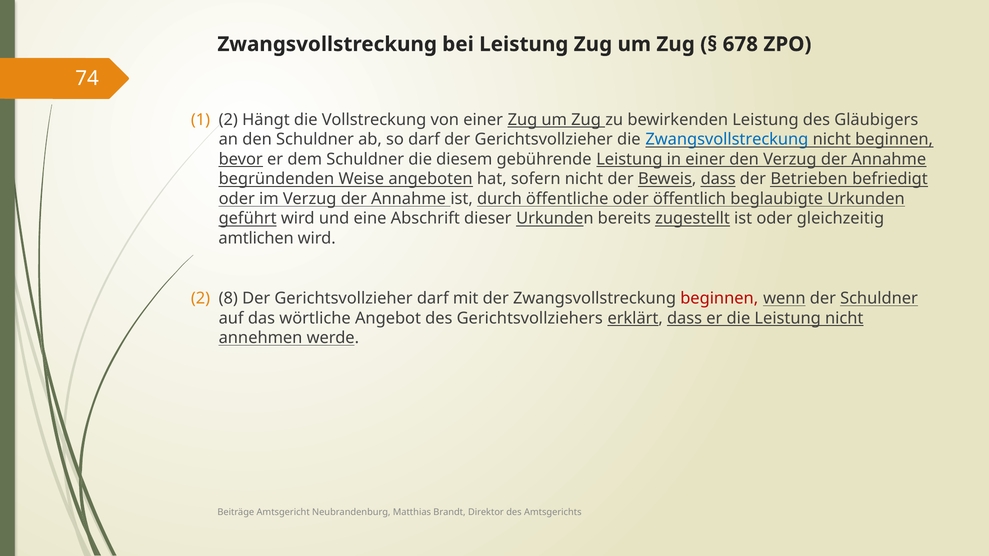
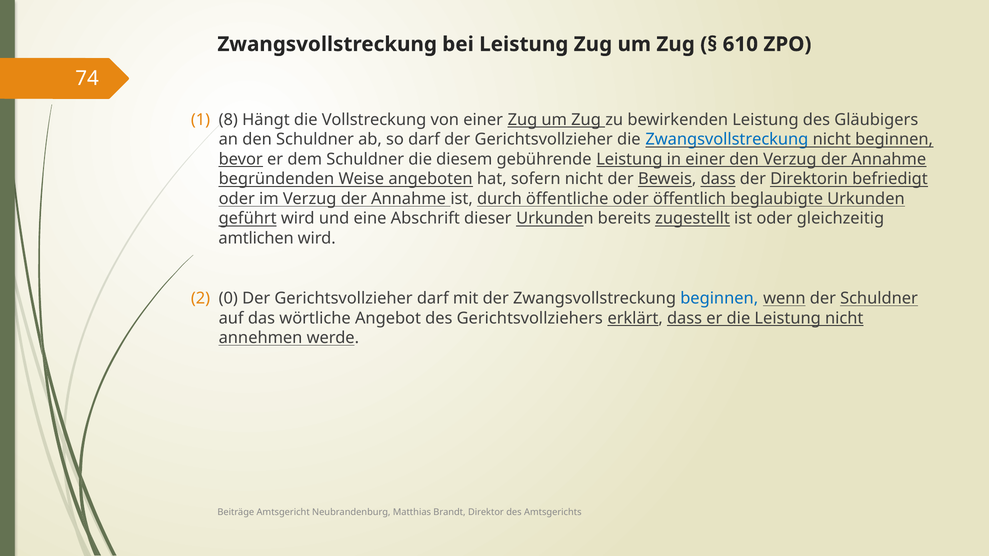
678: 678 -> 610 (740, 44)
1 2: 2 -> 8 (228, 120)
Betrieben: Betrieben -> Direktorin (809, 179)
8: 8 -> 0 (228, 298)
beginnen colour: red -> blue (719, 298)
